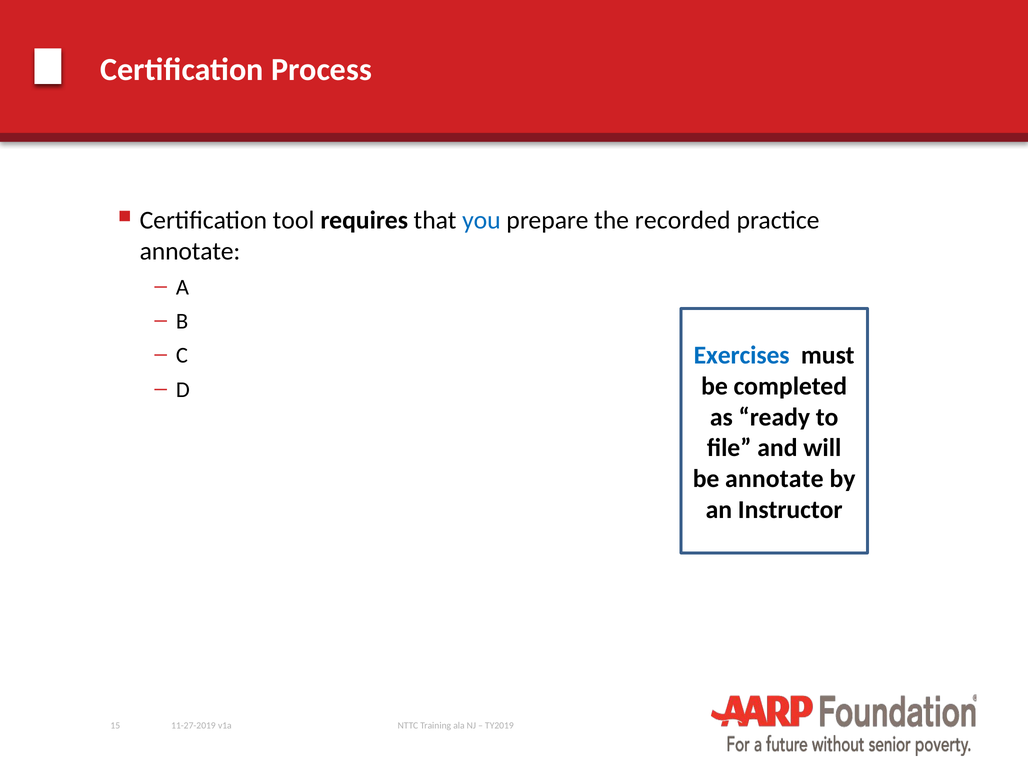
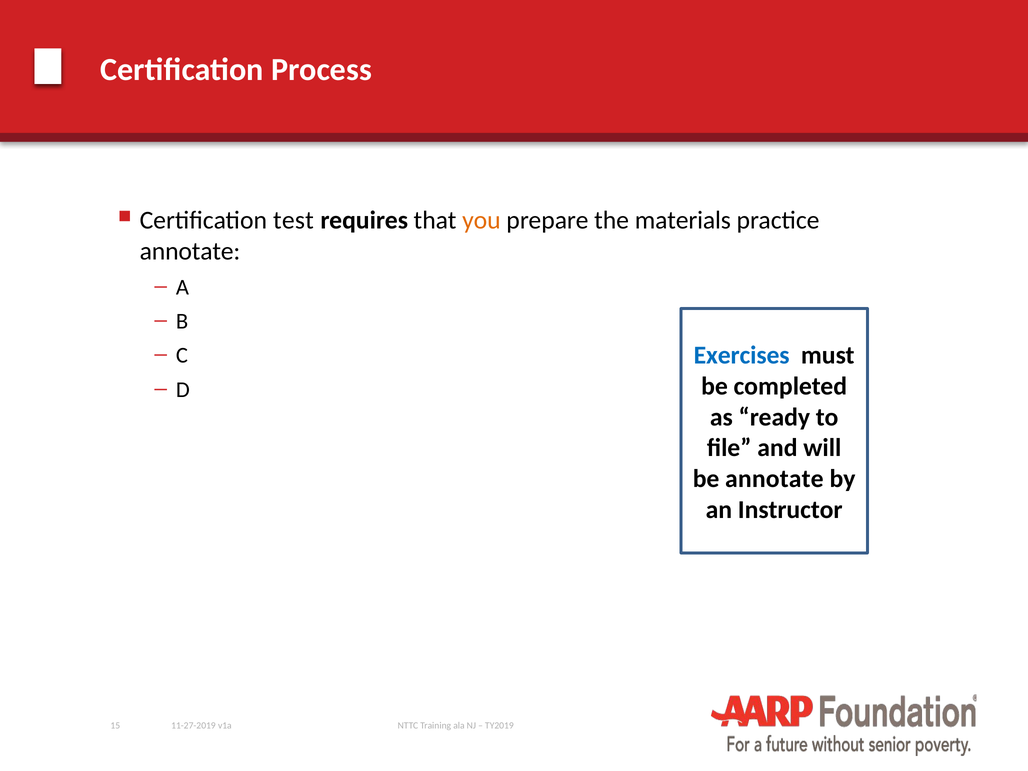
tool: tool -> test (293, 220)
you colour: blue -> orange (481, 220)
recorded: recorded -> materials (683, 220)
